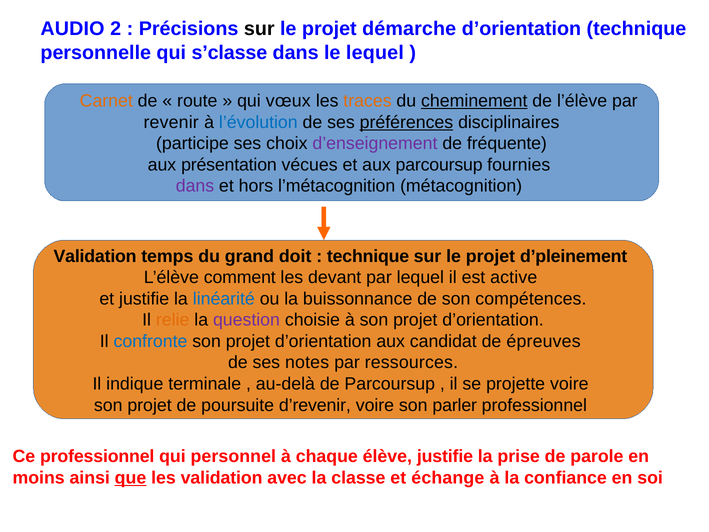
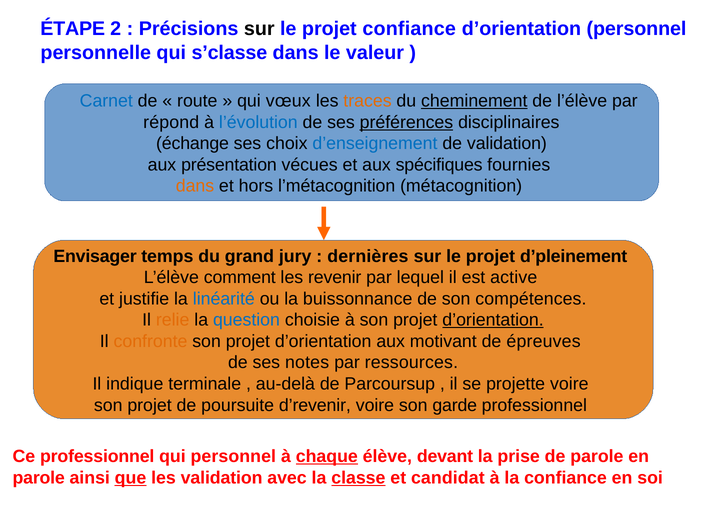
AUDIO: AUDIO -> ÉTAPE (73, 29)
projet démarche: démarche -> confiance (409, 29)
d’orientation technique: technique -> personnel (636, 29)
le lequel: lequel -> valeur (375, 53)
Carnet colour: orange -> blue (106, 101)
revenir: revenir -> répond (171, 122)
participe: participe -> échange (193, 144)
d’enseignement colour: purple -> blue (375, 144)
de fréquente: fréquente -> validation (507, 144)
aux parcoursup: parcoursup -> spécifiques (439, 165)
dans colour: purple -> orange (195, 186)
Validation: Validation -> Envisager (95, 256)
doit: doit -> jury (295, 256)
technique: technique -> dernières (368, 256)
devant: devant -> revenir (335, 277)
question colour: purple -> blue (246, 320)
d’orientation underline: none -> present (493, 320)
confronte colour: blue -> orange (150, 341)
candidat: candidat -> motivant (443, 341)
parler: parler -> garde (455, 405)
chaque underline: none -> present (327, 456)
élève justifie: justifie -> devant (445, 456)
moins: moins -> parole (39, 478)
classe underline: none -> present (358, 478)
échange: échange -> candidat (448, 478)
